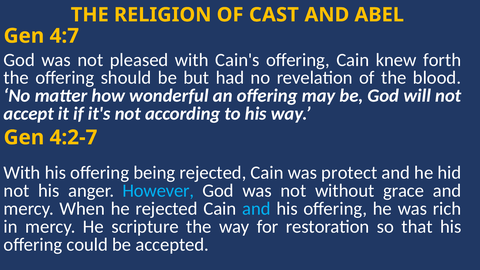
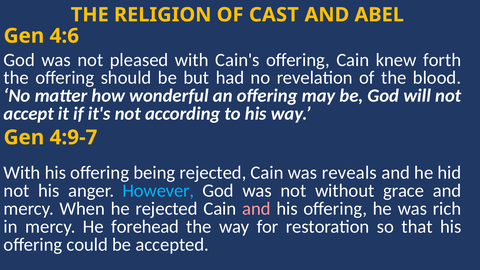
4:7: 4:7 -> 4:6 (64, 36)
4:2-7: 4:2-7 -> 4:9-7 (74, 137)
protect: protect -> reveals (349, 173)
and colour: light blue -> pink (256, 209)
scripture: scripture -> forehead (145, 227)
